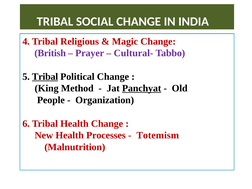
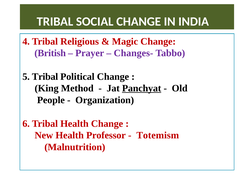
Cultural-: Cultural- -> Changes- (133, 53)
Tribal underline: present -> none (45, 77)
Processes: Processes -> Professor (106, 135)
